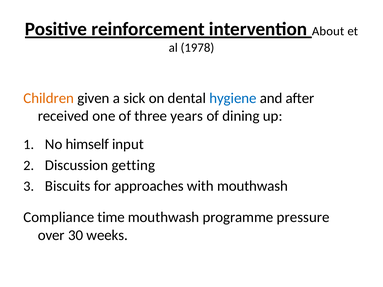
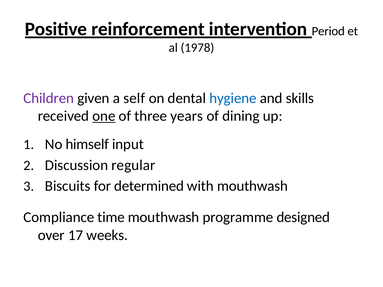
About: About -> Period (328, 31)
Children colour: orange -> purple (49, 98)
sick: sick -> self (134, 98)
after: after -> skills (300, 98)
one underline: none -> present (104, 116)
getting: getting -> regular (133, 165)
approaches: approaches -> determined (149, 186)
pressure: pressure -> designed (303, 217)
30: 30 -> 17 (76, 235)
